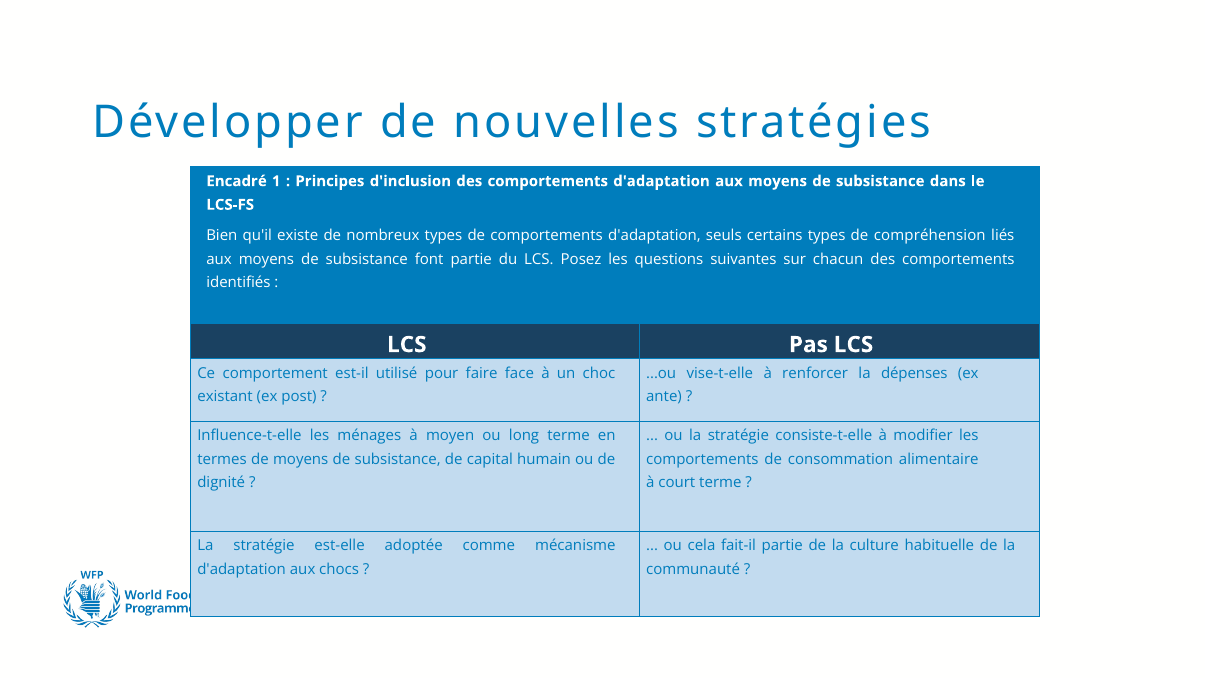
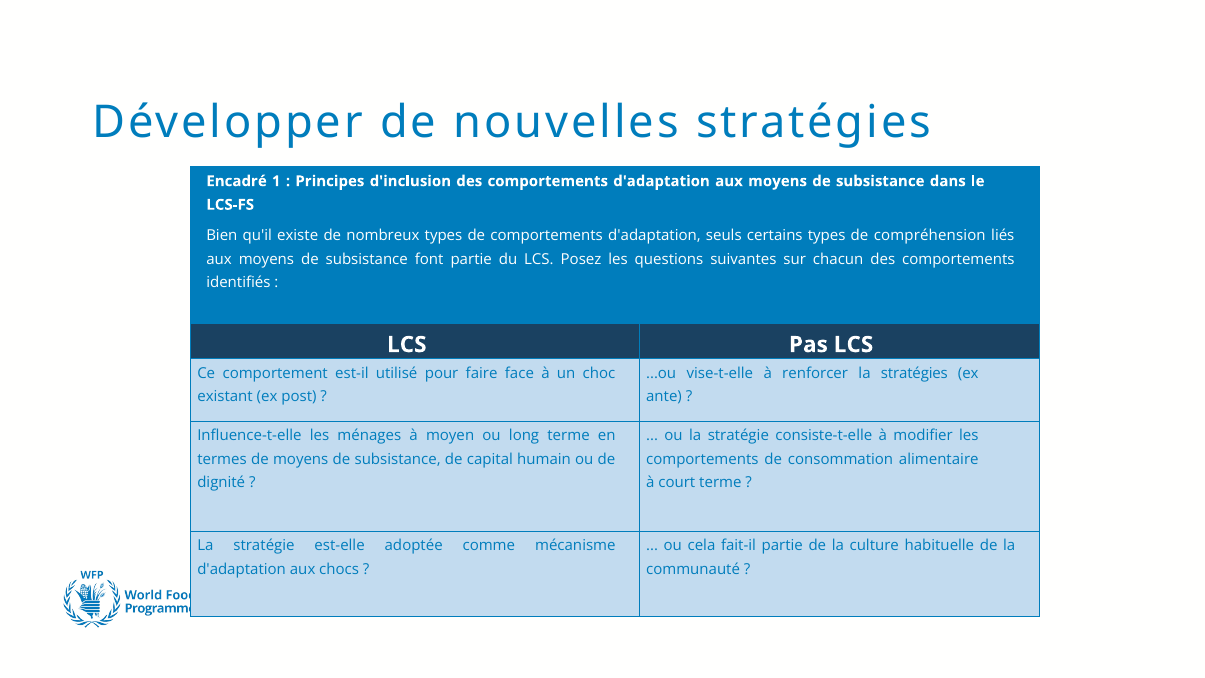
la dépenses: dépenses -> stratégies (914, 373)
